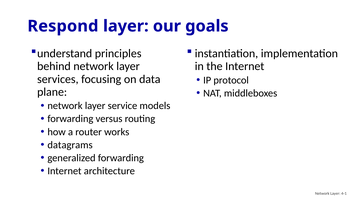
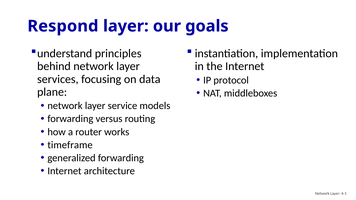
datagrams: datagrams -> timeframe (70, 145)
